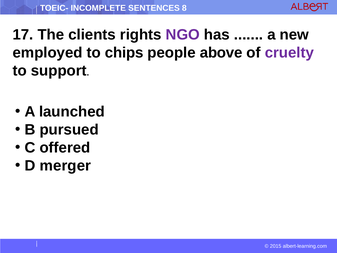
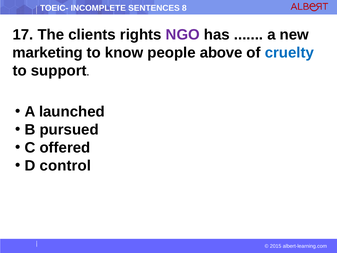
employed: employed -> marketing (48, 53)
chips: chips -> know (124, 53)
cruelty colour: purple -> blue (289, 53)
merger: merger -> control (65, 165)
